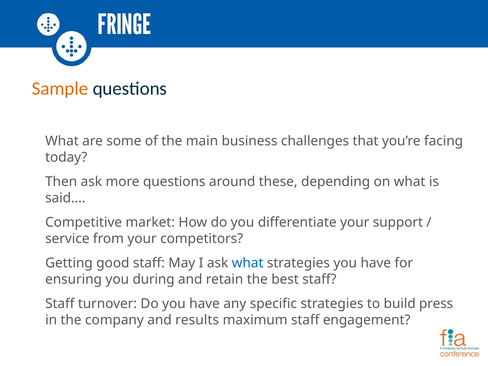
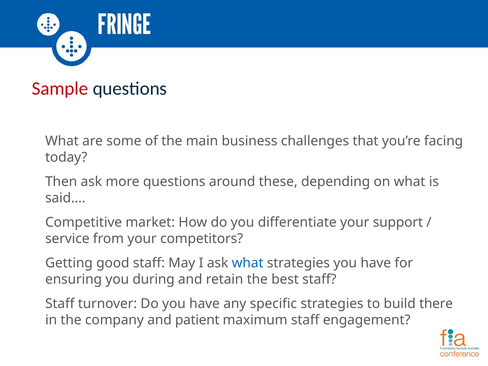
Sample colour: orange -> red (60, 88)
press: press -> there (436, 304)
results: results -> patient (197, 320)
